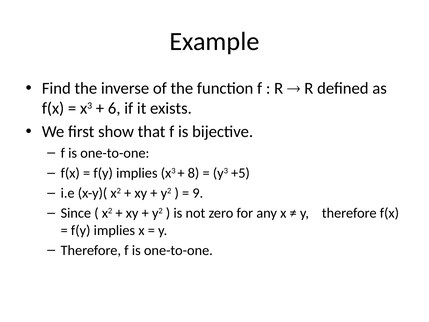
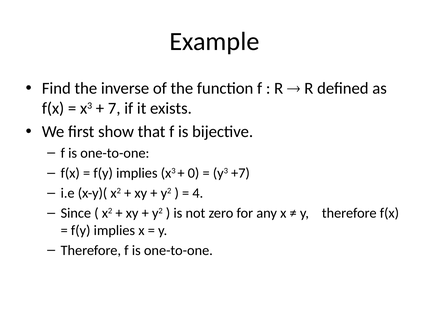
6: 6 -> 7 (114, 108)
8: 8 -> 0 (194, 173)
+5: +5 -> +7 (240, 173)
9: 9 -> 4 (198, 193)
